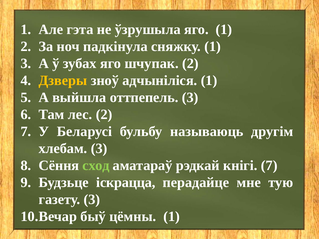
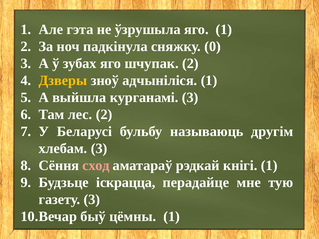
сняжку 1: 1 -> 0 (213, 47)
оттпепель: оттпепель -> курганамі (144, 98)
сход colour: light green -> pink (96, 166)
кнігі 7: 7 -> 1 (269, 166)
